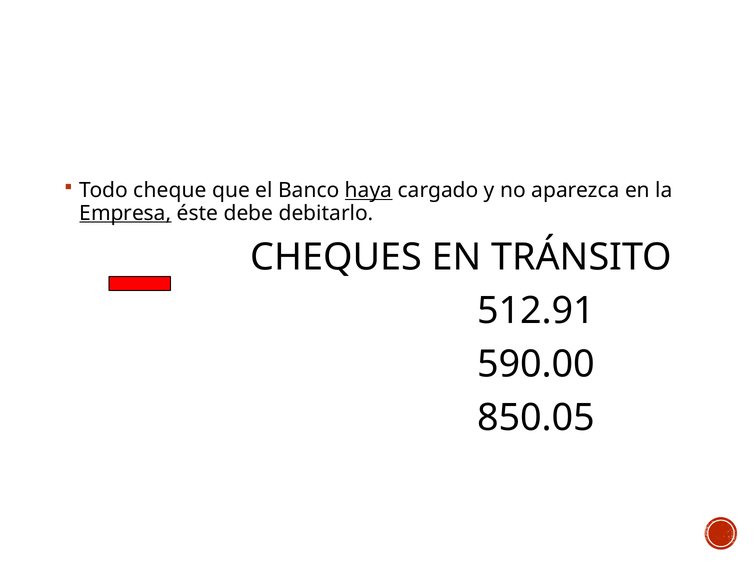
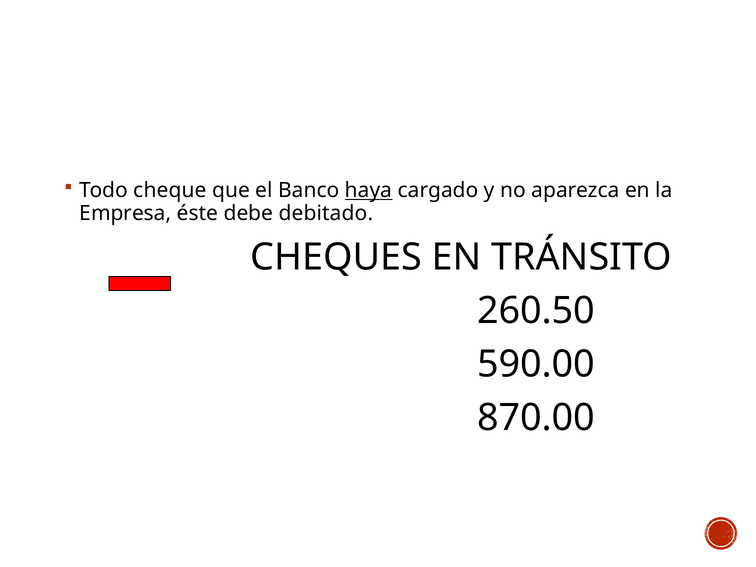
Empresa underline: present -> none (125, 213)
debitarlo: debitarlo -> debitado (326, 213)
512.91: 512.91 -> 260.50 (536, 311)
850.05: 850.05 -> 870.00 (536, 418)
